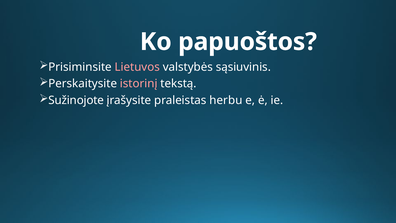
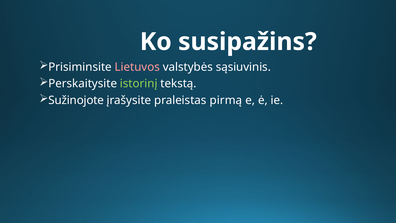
papuoštos: papuoštos -> susipažins (247, 42)
istorinį colour: pink -> light green (139, 84)
herbu: herbu -> pirmą (226, 100)
